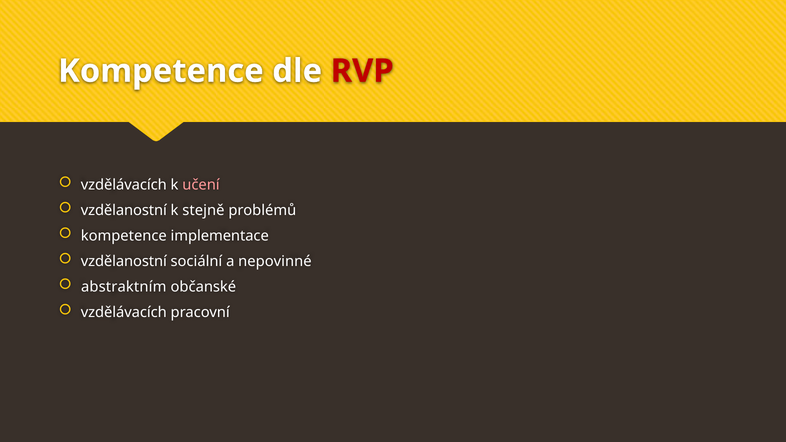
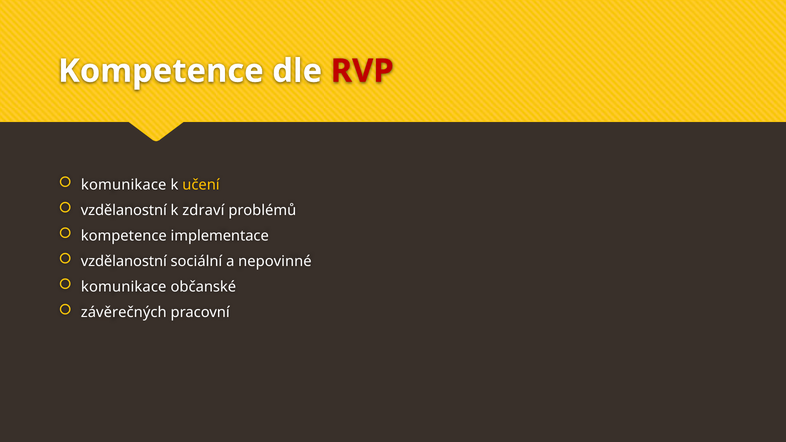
vzdělávacích: vzdělávacích -> komunikace (124, 185)
učení colour: pink -> yellow (201, 185)
stejně: stejně -> zdraví (203, 210)
abstraktním: abstraktním -> komunikace (124, 287)
vzdělávacích: vzdělávacích -> závěrečných (124, 313)
